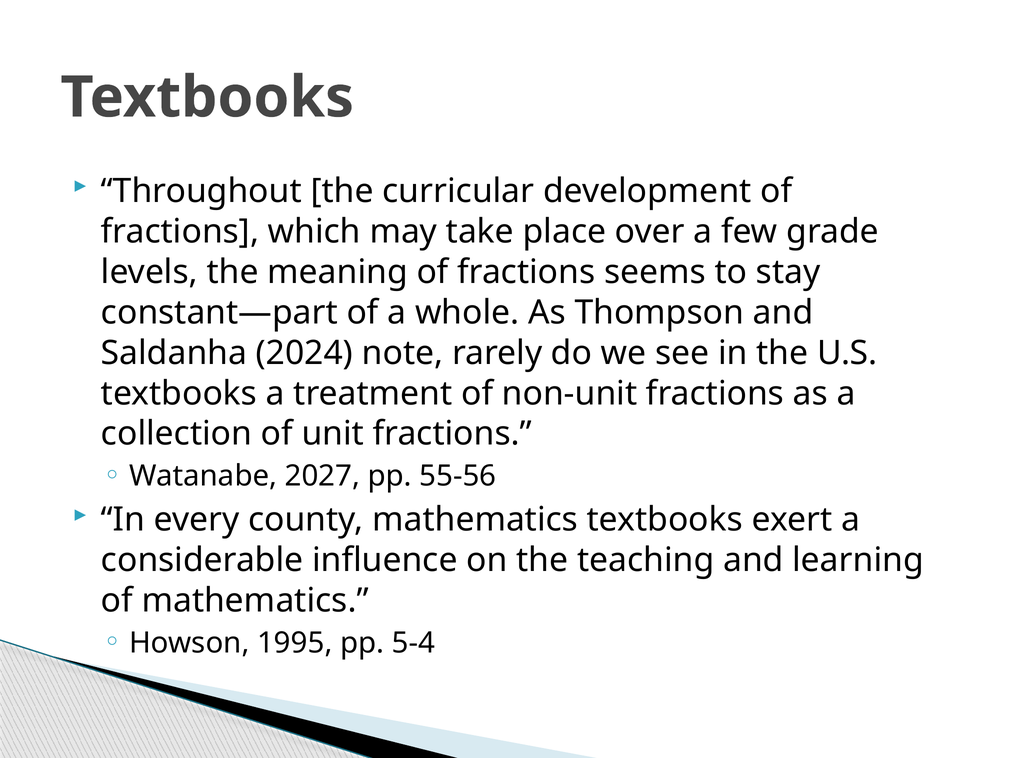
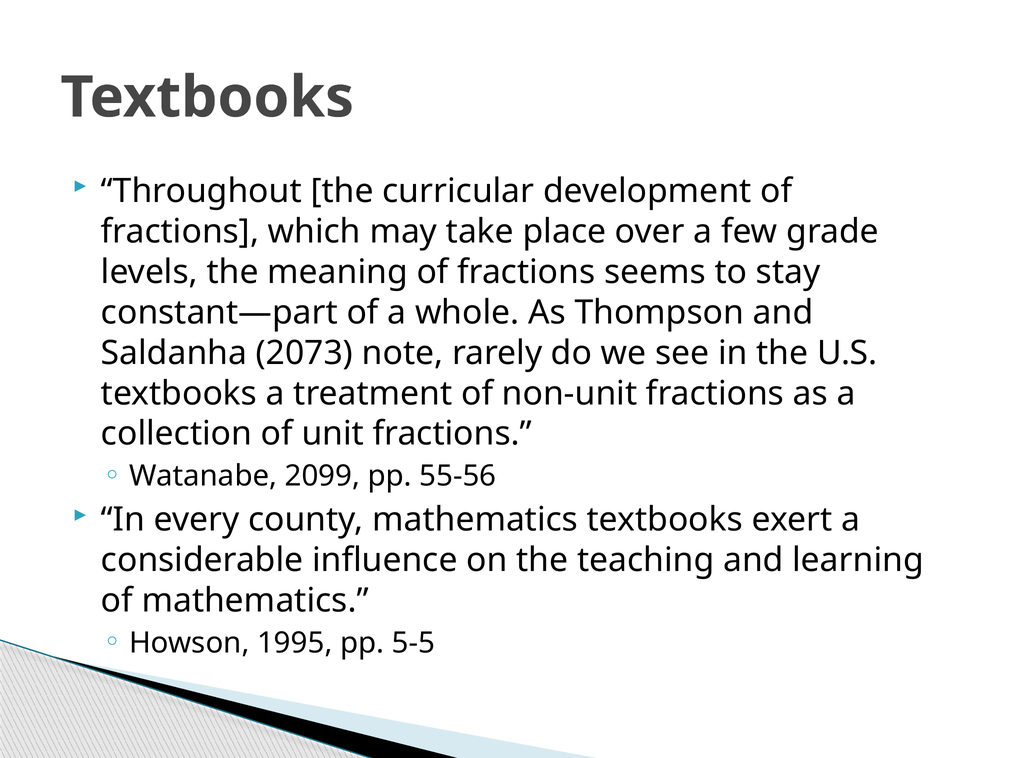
2024: 2024 -> 2073 (305, 353)
2027: 2027 -> 2099 (322, 476)
5-4: 5-4 -> 5-5 (414, 643)
